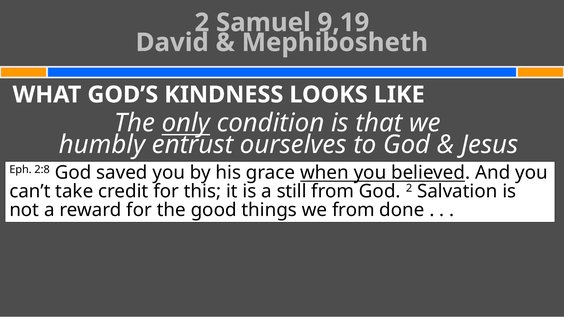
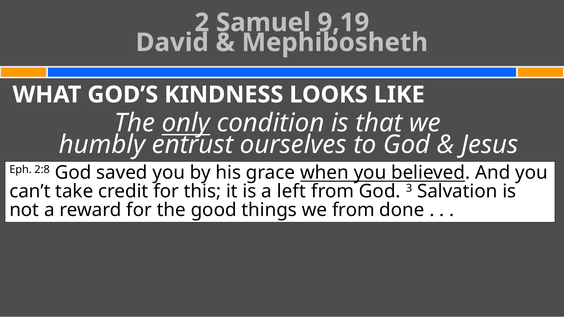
still: still -> left (291, 191)
God 2: 2 -> 3 (409, 188)
